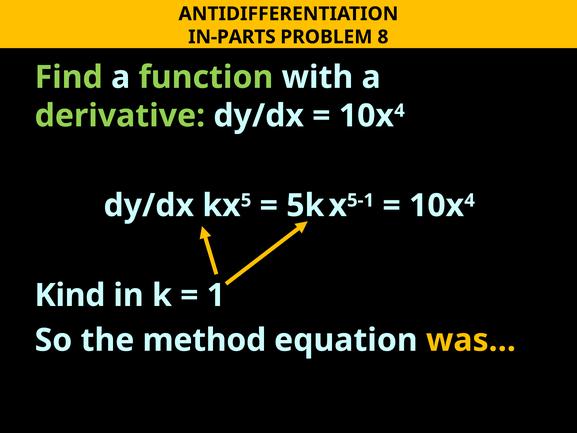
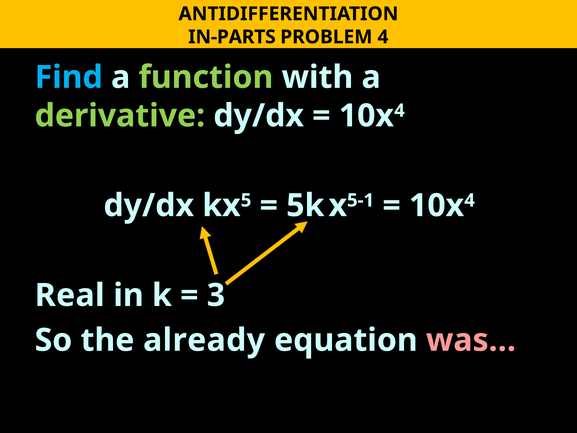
PROBLEM 8: 8 -> 4 (383, 37)
Find colour: light green -> light blue (69, 77)
Kind: Kind -> Real (70, 295)
1: 1 -> 3 (216, 295)
method: method -> already (204, 340)
was… colour: yellow -> pink (471, 340)
